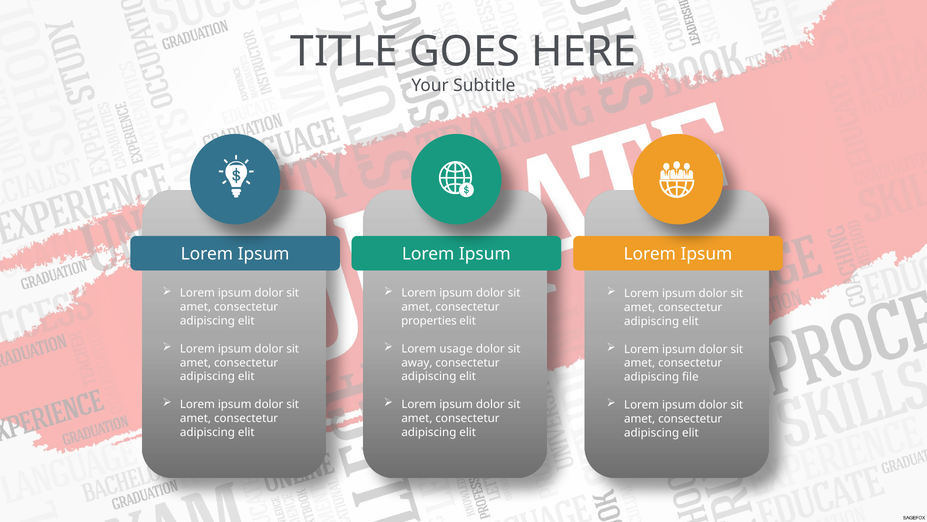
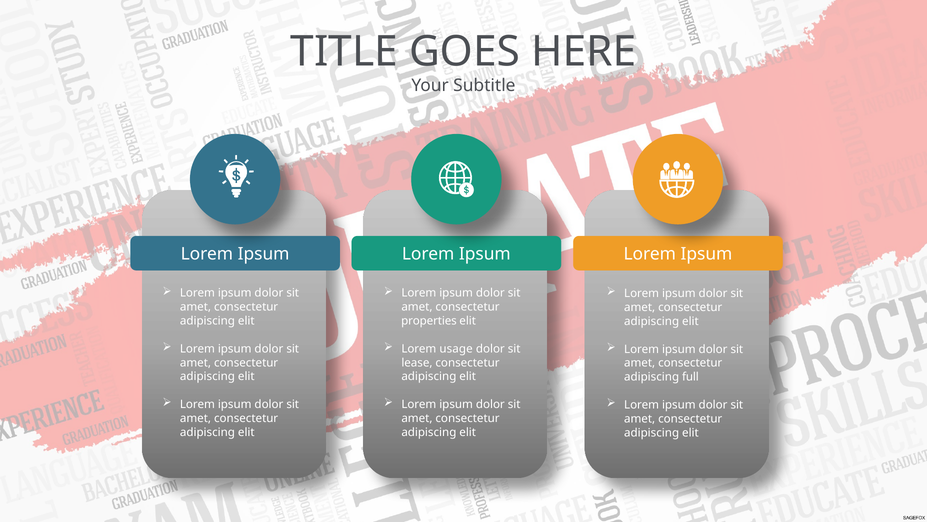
away: away -> lease (417, 362)
file: file -> full (690, 377)
